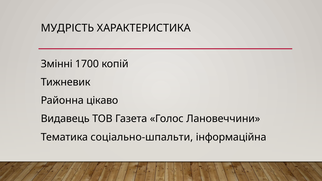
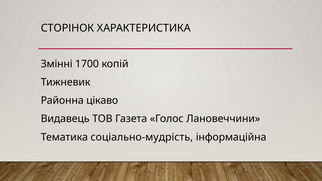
МУДРІСТЬ: МУДРІСТЬ -> СТОРІНОК (67, 28)
соціально-шпальти: соціально-шпальти -> соціально-мудрість (142, 137)
